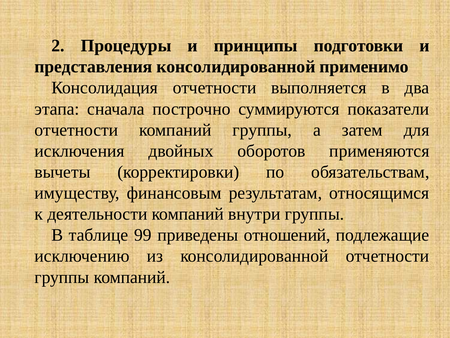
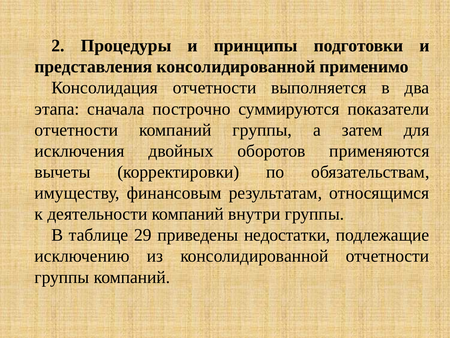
99: 99 -> 29 (143, 235)
отношений: отношений -> недостатки (287, 235)
